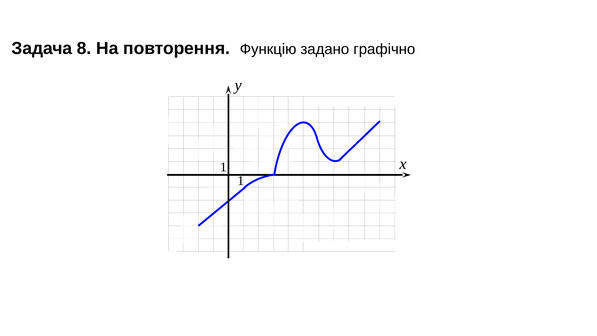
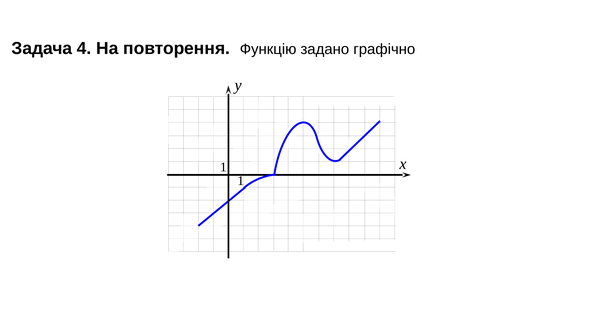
8: 8 -> 4 (84, 49)
